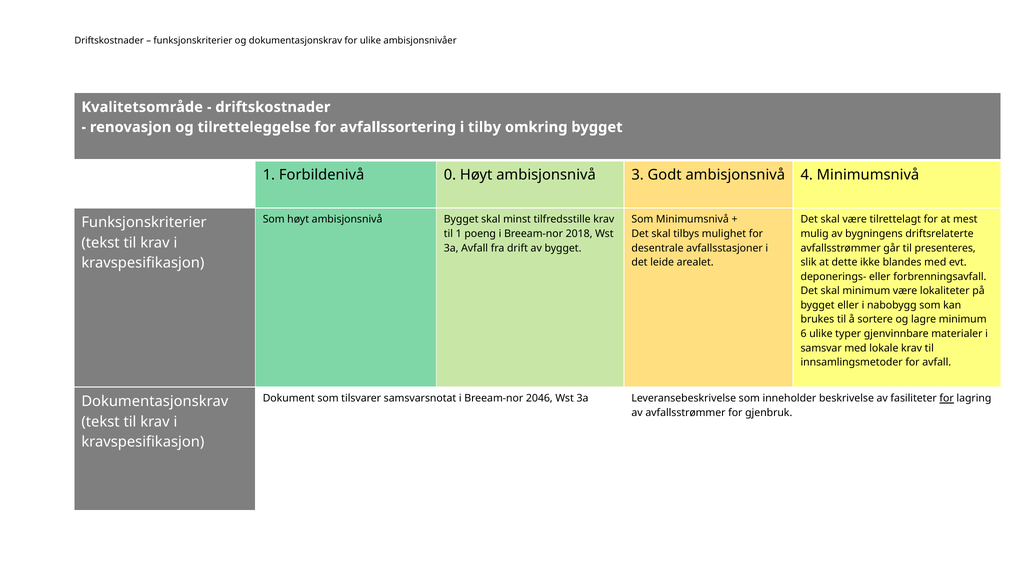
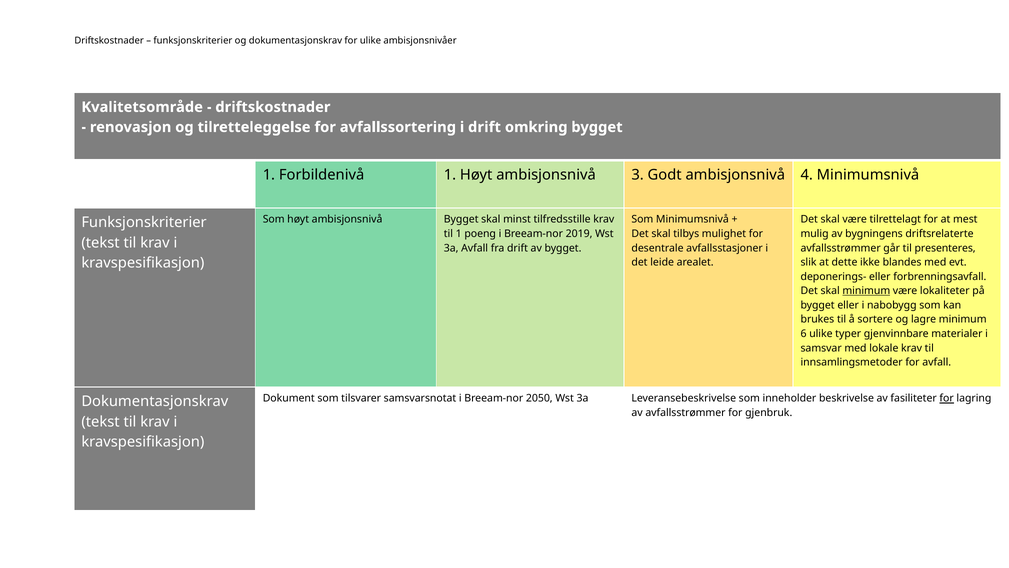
i tilby: tilby -> drift (484, 127)
Forbildenivå 0: 0 -> 1 (450, 175)
2018: 2018 -> 2019 (579, 234)
minimum underline: none -> present (866, 291)
2046: 2046 -> 2050 (539, 398)
